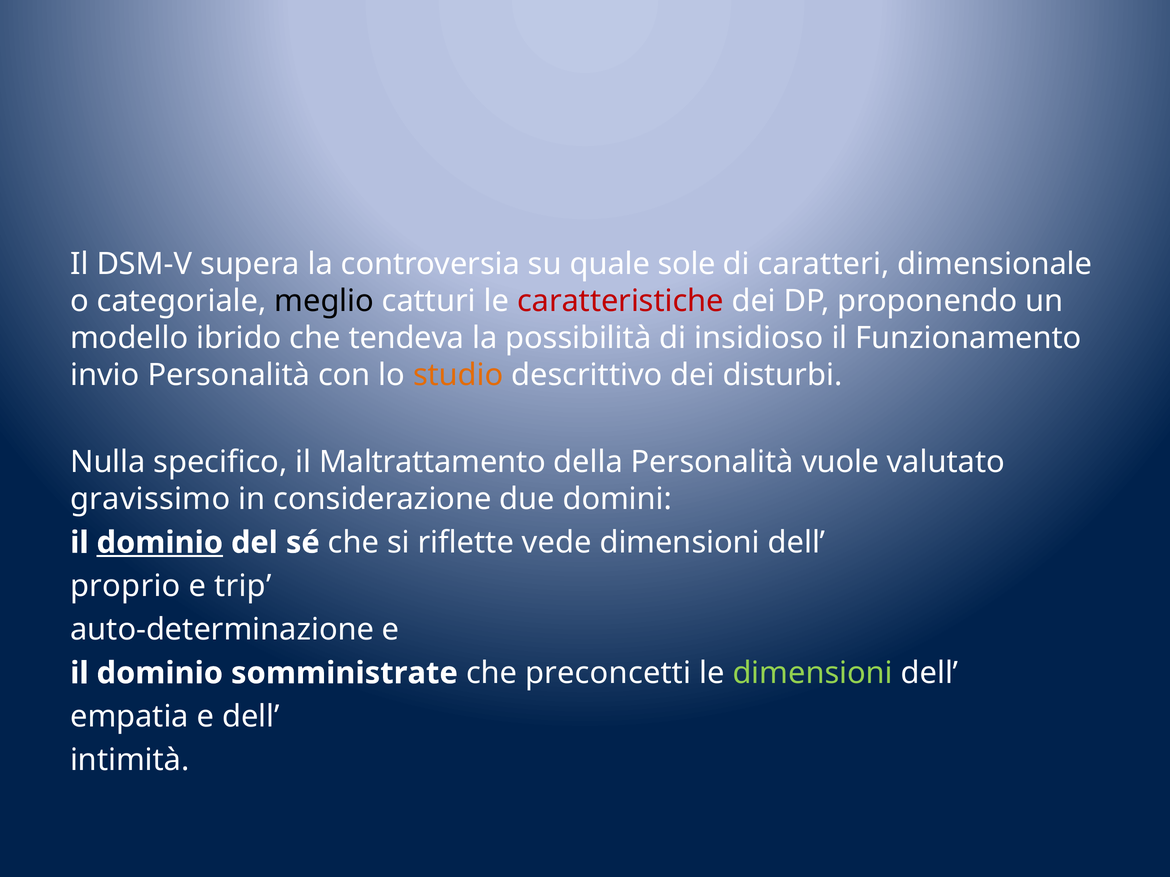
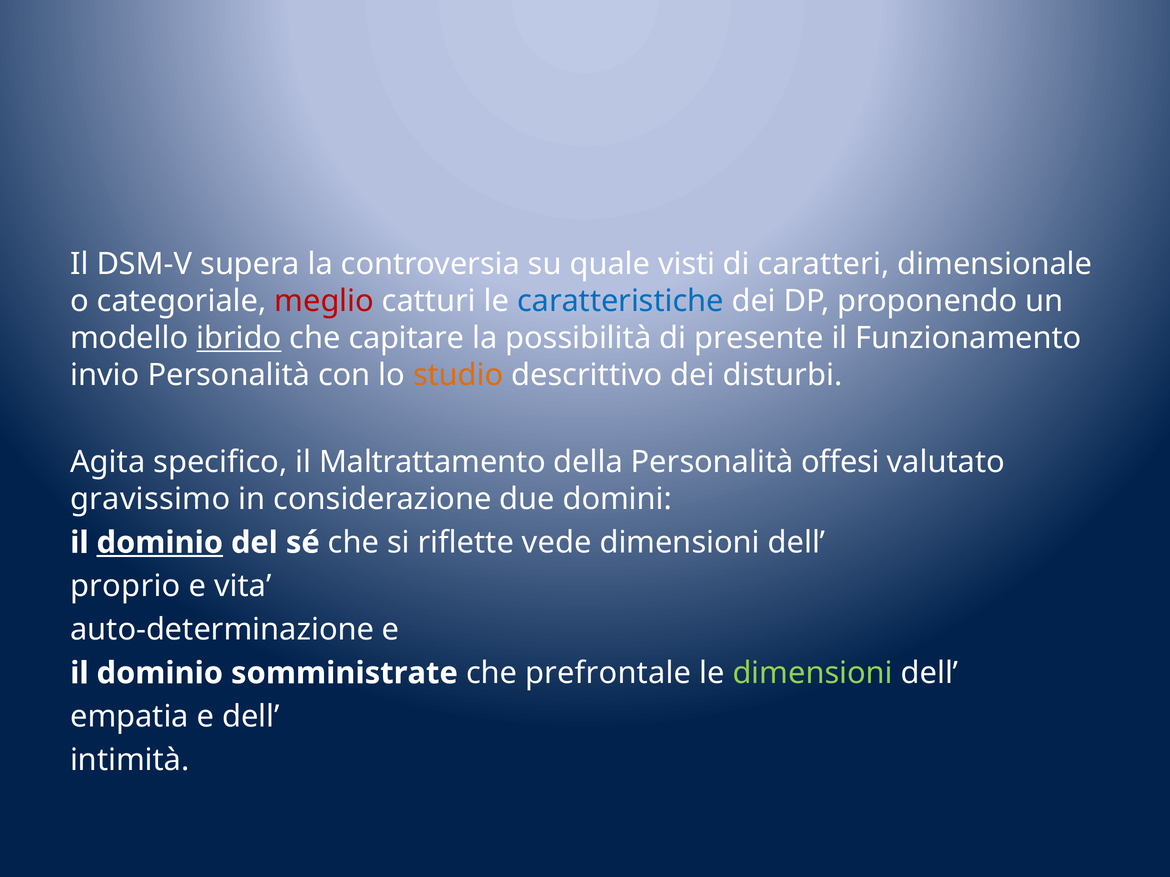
sole: sole -> visti (687, 264)
meglio colour: black -> red (324, 301)
caratteristiche colour: red -> blue (620, 301)
ibrido underline: none -> present (239, 338)
tendeva: tendeva -> capitare (406, 338)
insidioso: insidioso -> presente (759, 338)
Nulla: Nulla -> Agita (108, 462)
vuole: vuole -> offesi (840, 462)
trip: trip -> vita (243, 586)
preconcetti: preconcetti -> prefrontale (608, 673)
